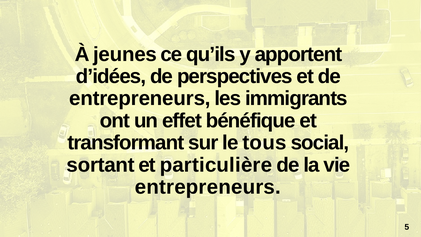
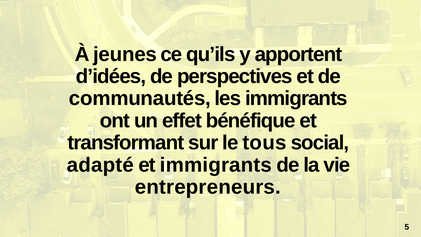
entrepreneurs: entrepreneurs -> communautés (140, 98)
sortant: sortant -> adapté (100, 165)
et particulière: particulière -> immigrants (216, 165)
